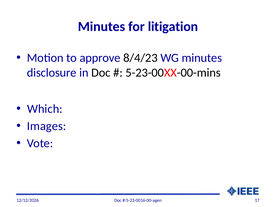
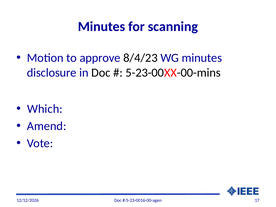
litigation: litigation -> scanning (173, 27)
Images: Images -> Amend (47, 126)
